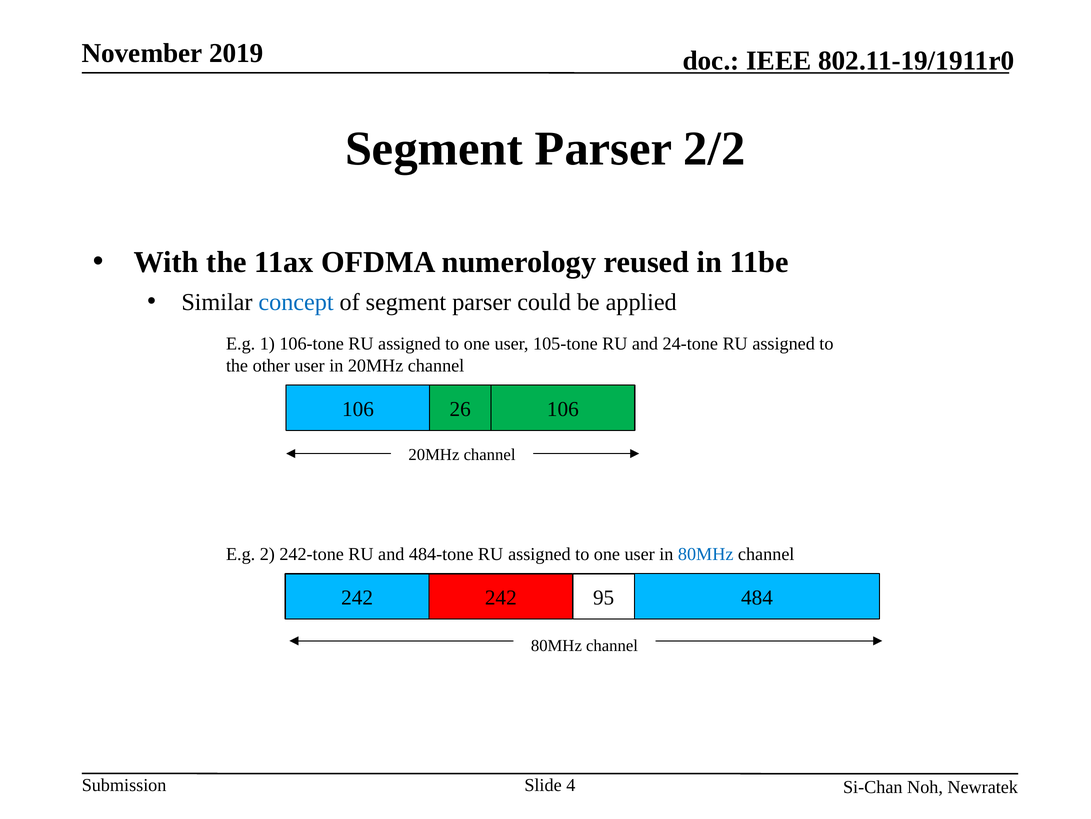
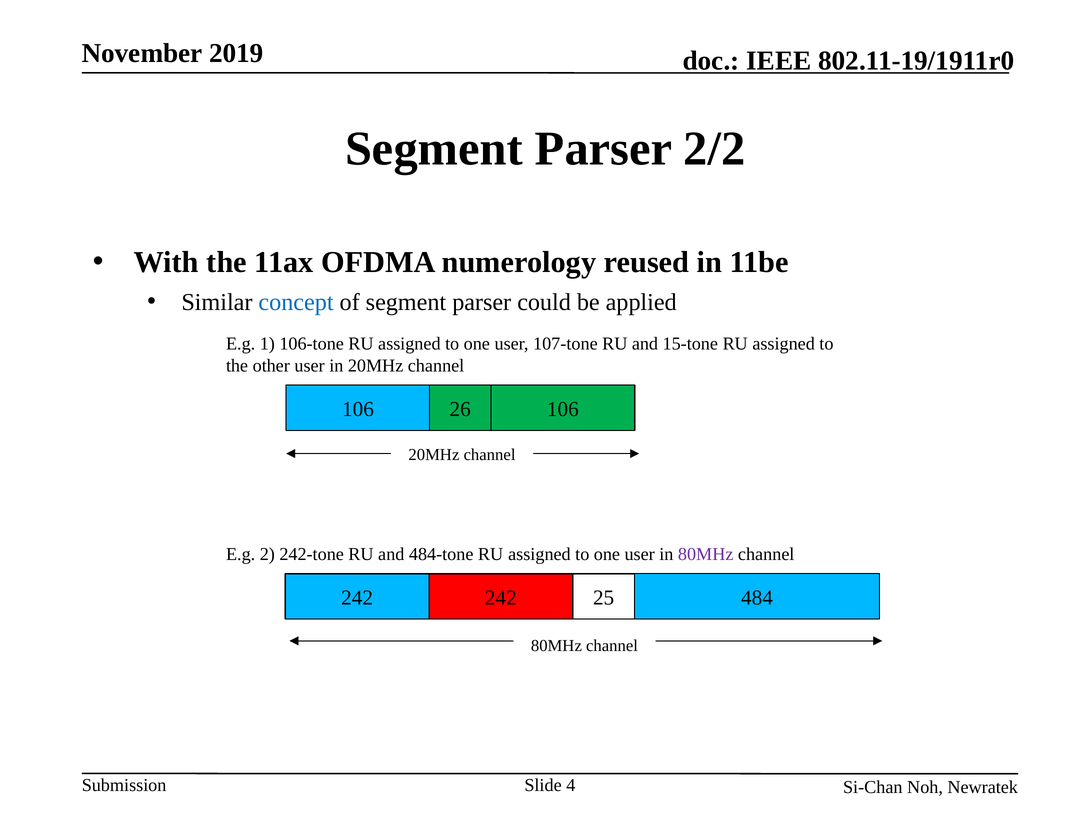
105-tone: 105-tone -> 107-tone (565, 343)
24-tone: 24-tone -> 15-tone (690, 343)
80MHz colour: blue -> purple (706, 554)
95: 95 -> 25 (604, 597)
